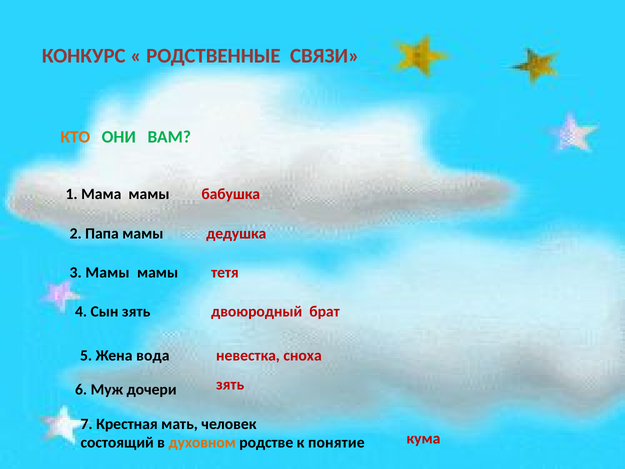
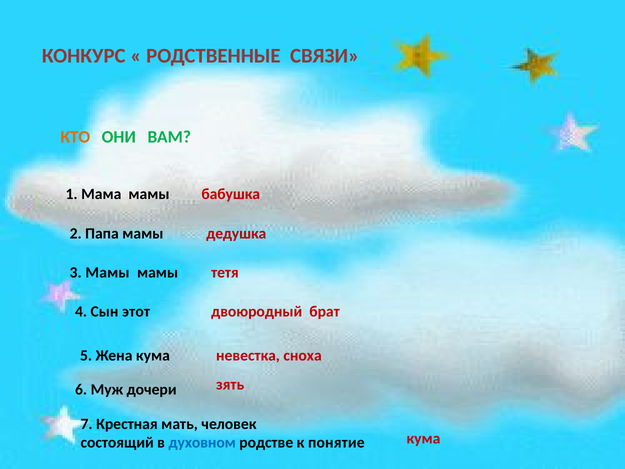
Сын зять: зять -> этот (136, 311)
Жена вода: вода -> кума (153, 355)
духовном colour: orange -> blue (202, 442)
